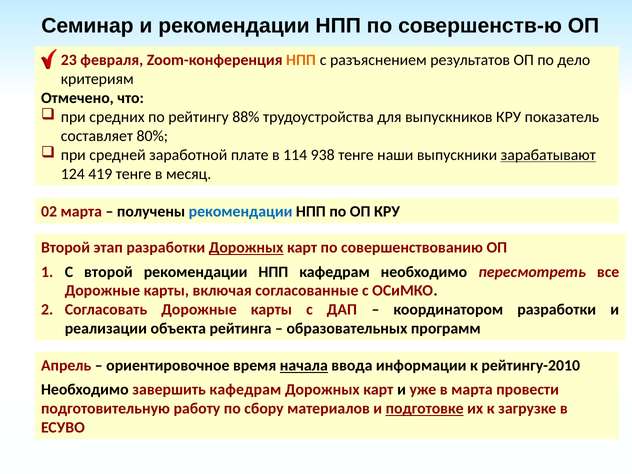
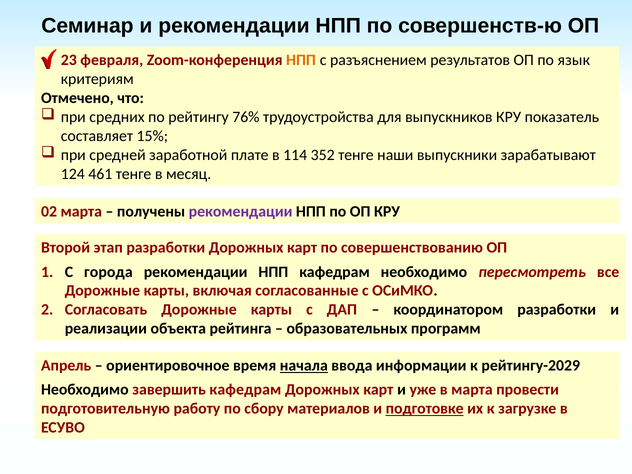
дело: дело -> язык (574, 60)
88%: 88% -> 76% (246, 117)
80%: 80% -> 15% (152, 136)
938: 938 -> 352 (323, 155)
зарабатывают underline: present -> none (548, 155)
419: 419 -> 461 (100, 174)
рекомендации colour: blue -> purple (241, 212)
Дорожных underline: present -> none (246, 248)
С второй: второй -> города (108, 272)
рейтингу-2010: рейтингу-2010 -> рейтингу-2029 (531, 366)
